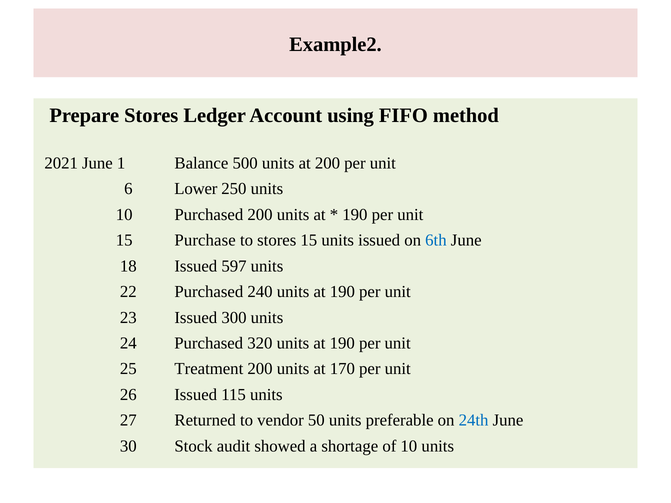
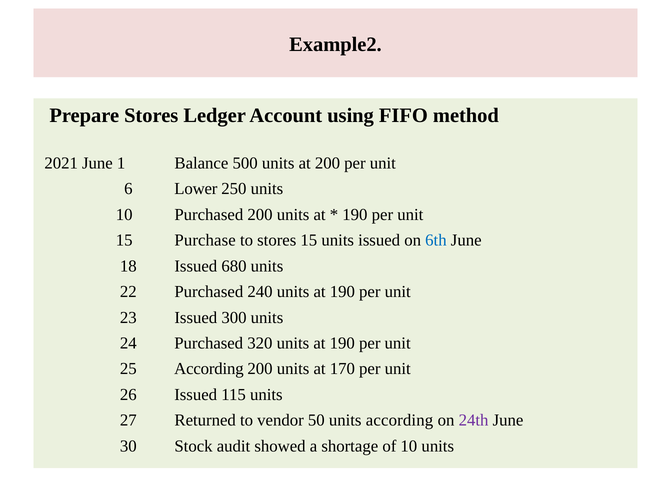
597: 597 -> 680 (234, 266)
25 Treatment: Treatment -> According (209, 369)
units preferable: preferable -> according (400, 421)
24th colour: blue -> purple (474, 421)
